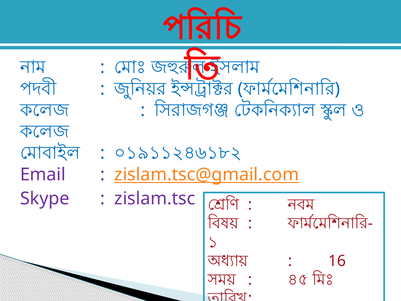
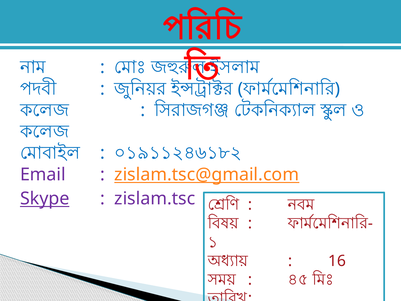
Skype underline: none -> present (45, 199)
